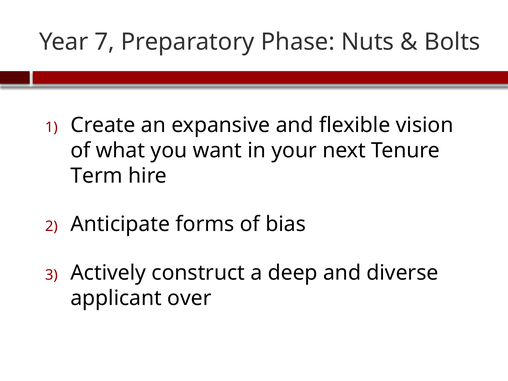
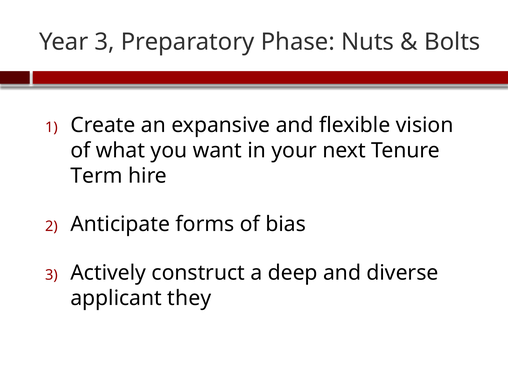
Year 7: 7 -> 3 (105, 42)
over: over -> they (189, 298)
